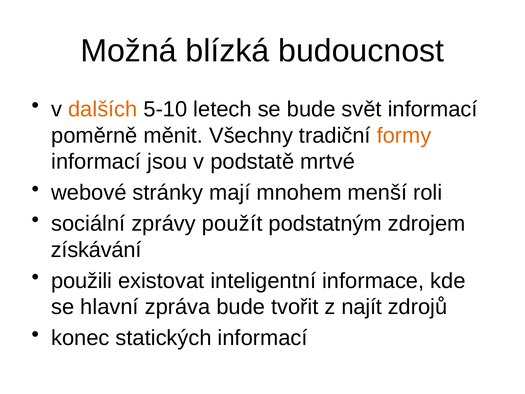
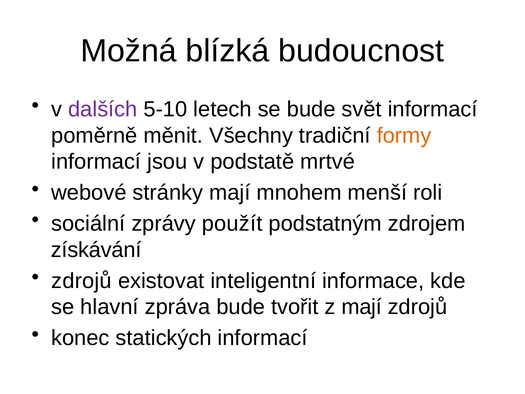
dalších colour: orange -> purple (103, 109)
použili: použili -> zdrojů (81, 281)
z najít: najít -> mají (362, 307)
